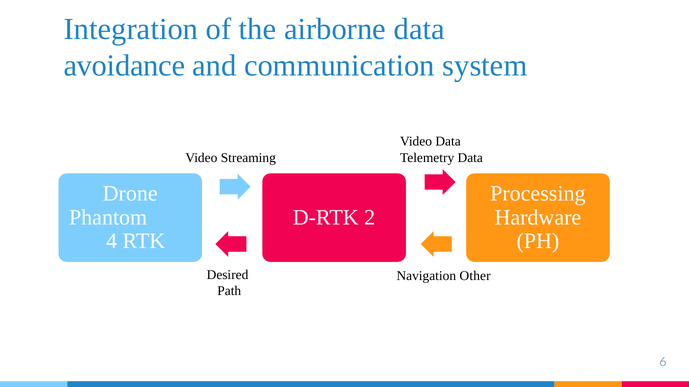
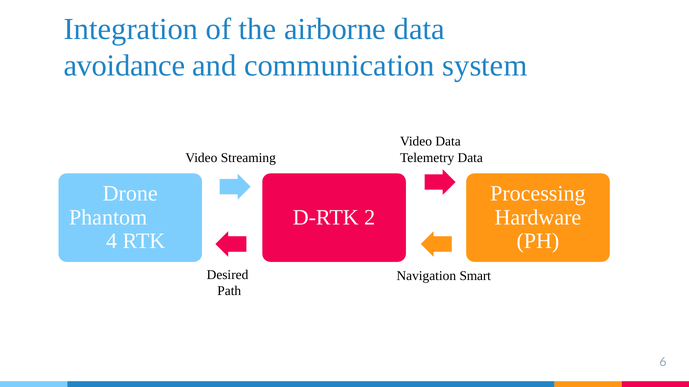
Other: Other -> Smart (475, 276)
